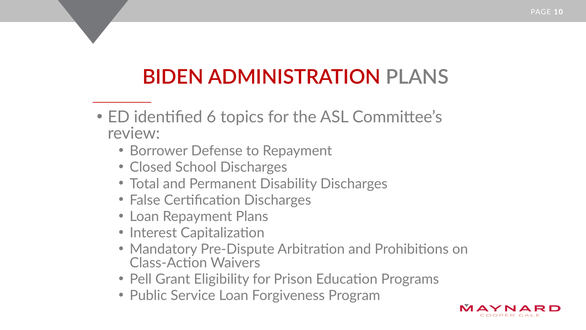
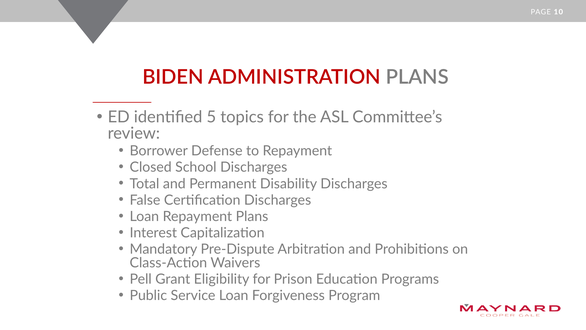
6: 6 -> 5 (211, 117)
